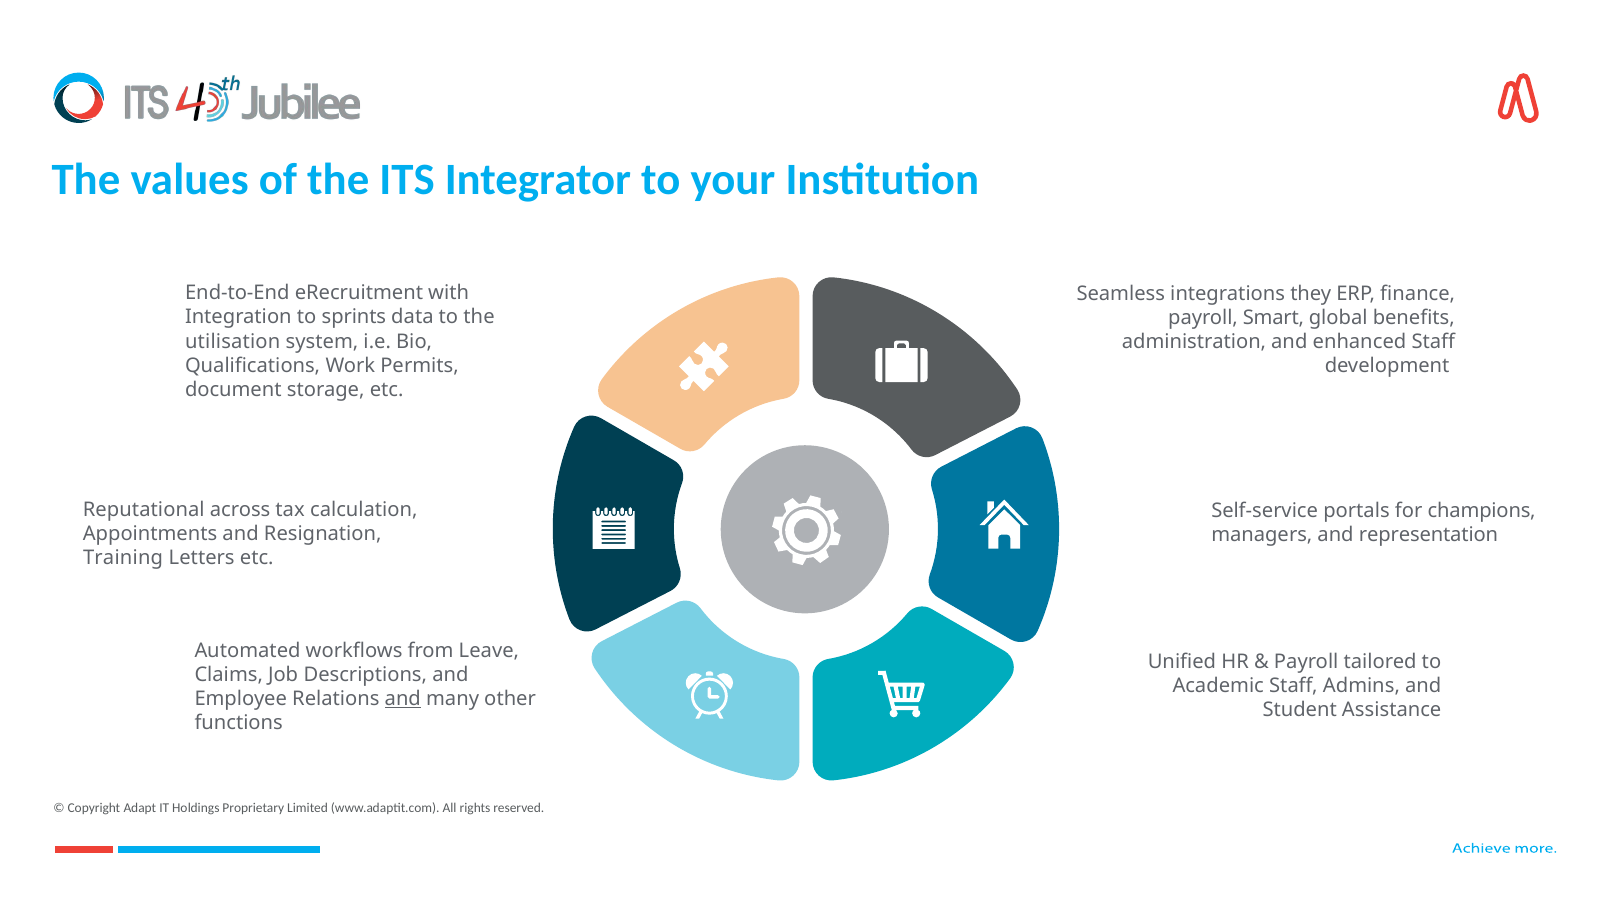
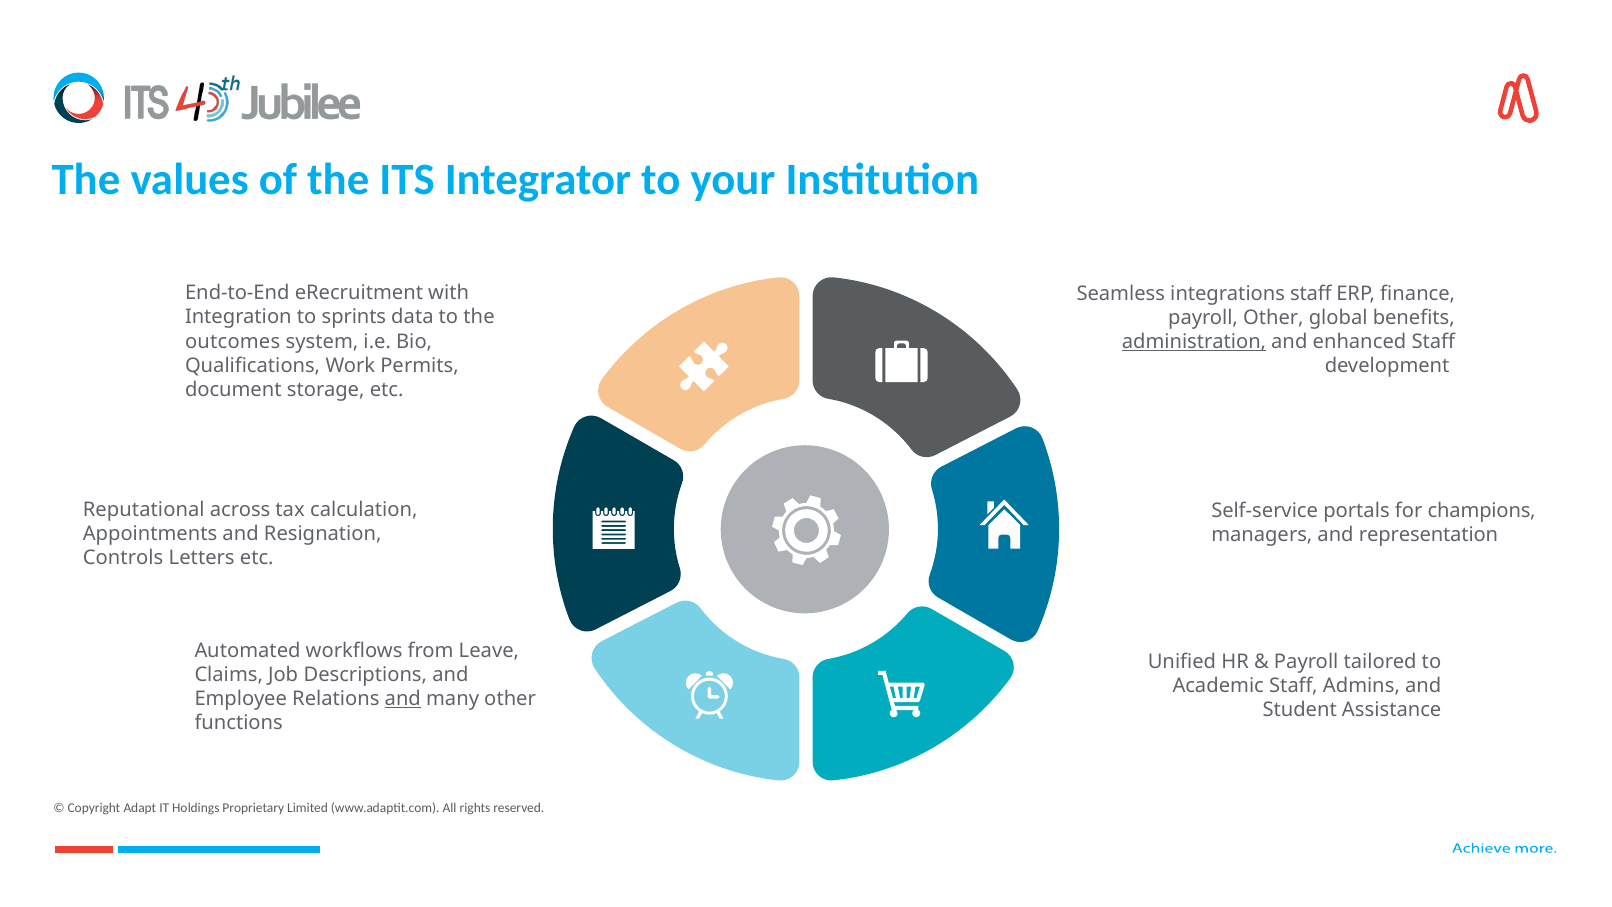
integrations they: they -> staff (1311, 294)
payroll Smart: Smart -> Other (1273, 318)
utilisation: utilisation -> outcomes (233, 342)
administration underline: none -> present (1194, 342)
Training: Training -> Controls (123, 559)
